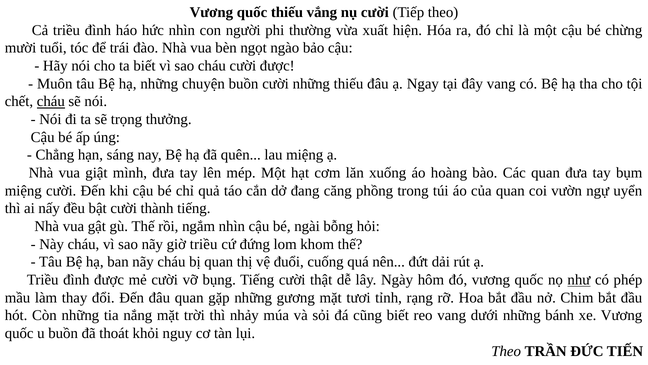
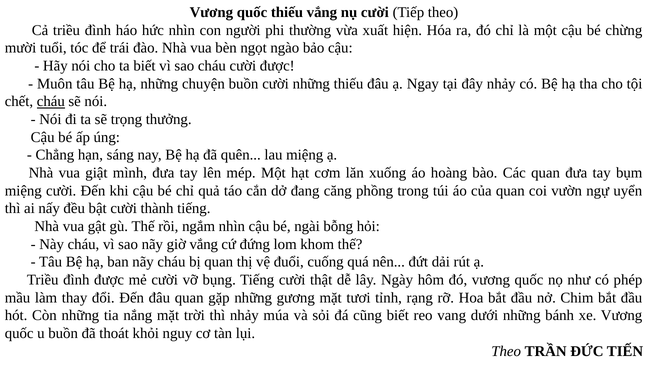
đây vang: vang -> nhảy (501, 84)
giờ triều: triều -> vắng (204, 244)
như underline: present -> none (579, 280)
